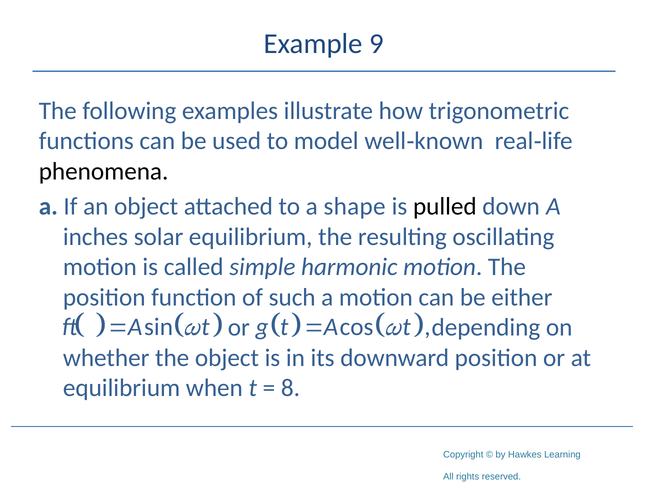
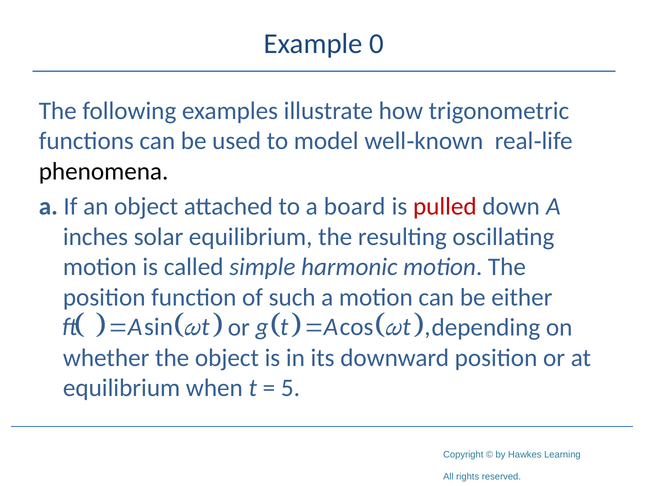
9: 9 -> 0 (377, 44)
shape: shape -> board (355, 207)
pulled colour: black -> red (445, 207)
8: 8 -> 5 (290, 388)
